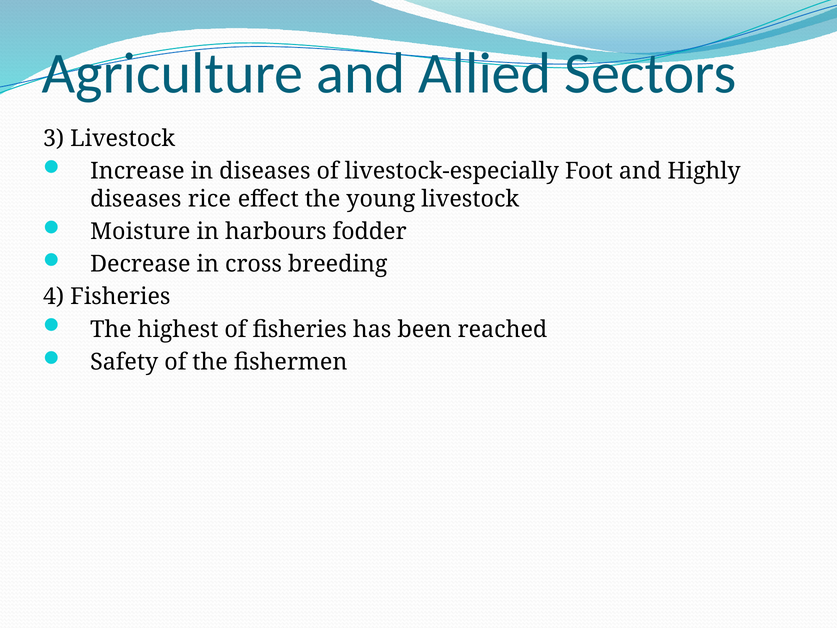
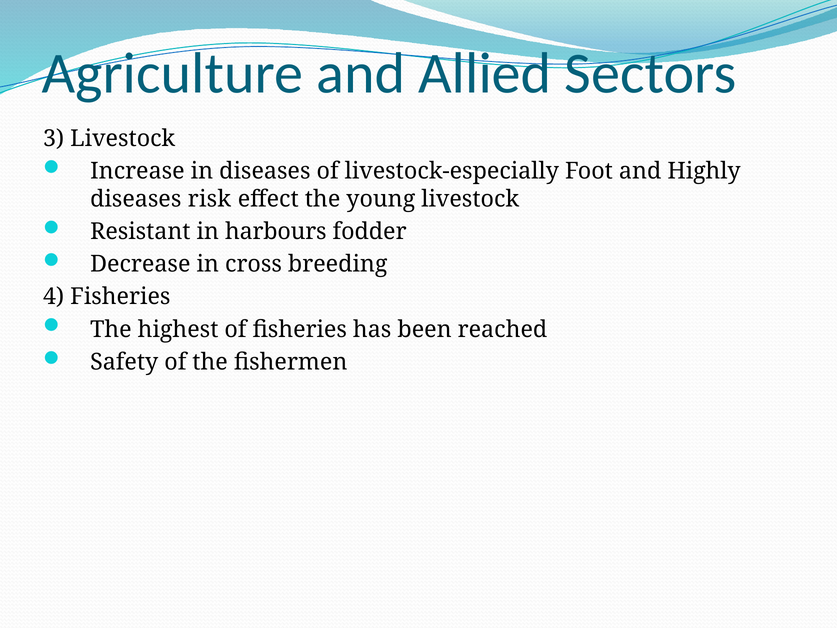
rice: rice -> risk (209, 199)
Moisture: Moisture -> Resistant (140, 231)
